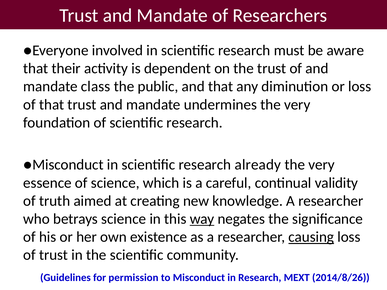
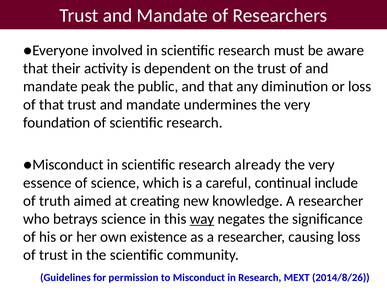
class: class -> peak (96, 87)
validity: validity -> include (336, 183)
causing underline: present -> none (311, 237)
